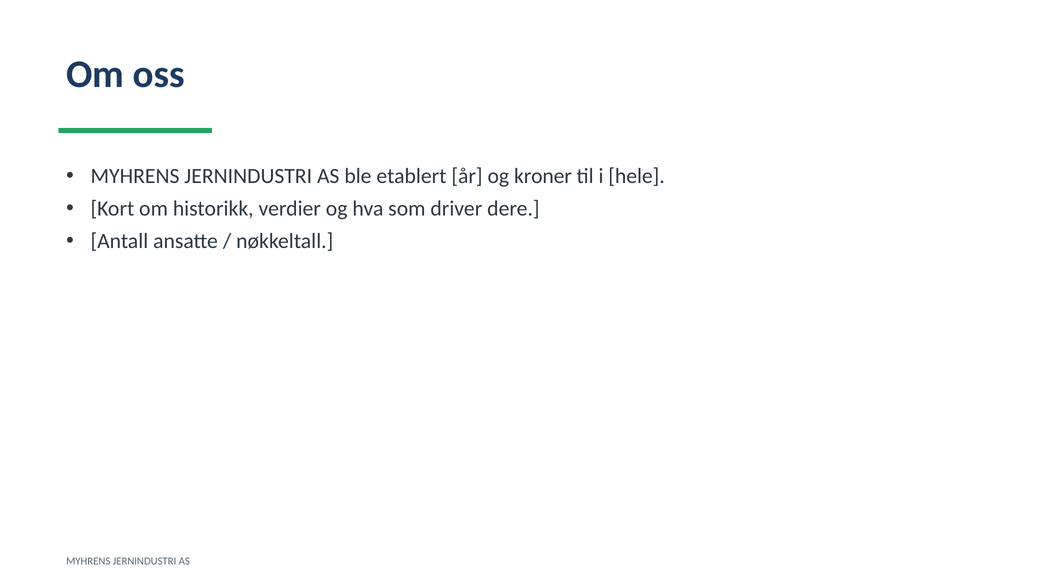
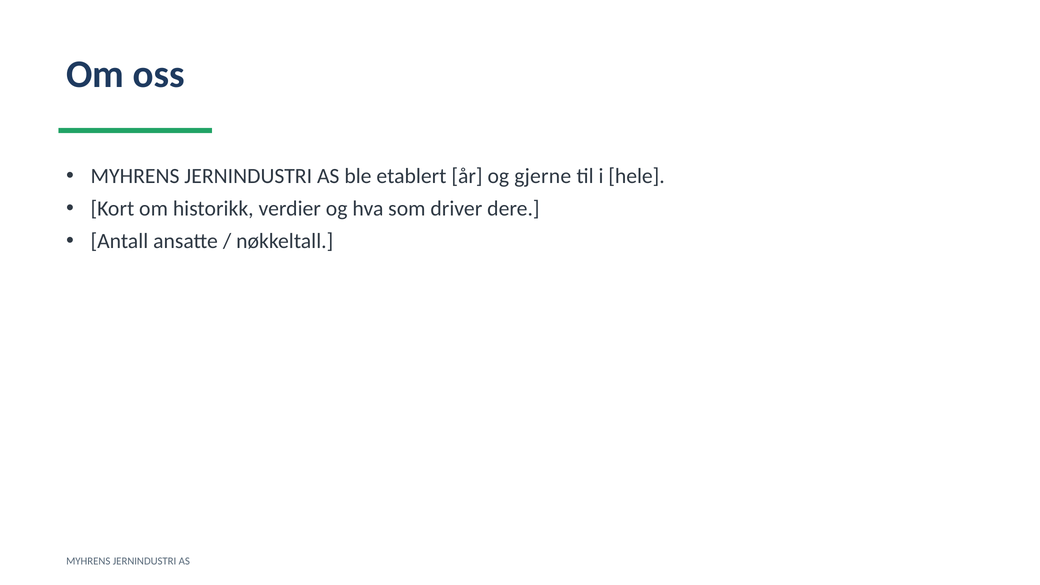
kroner: kroner -> gjerne (543, 176)
